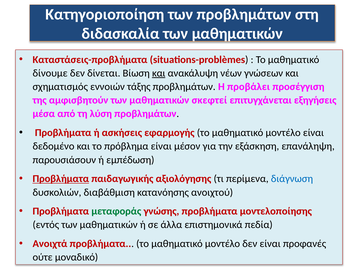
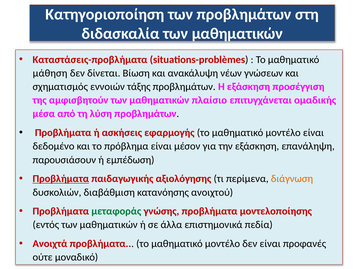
δίνουμε: δίνουμε -> μάθηση (50, 73)
και underline: present -> none (159, 73)
Η προβάλει: προβάλει -> εξάσκηση (249, 87)
σκεφτεί: σκεφτεί -> πλαίσιο (209, 100)
εξηγήσεις: εξηγήσεις -> ομαδικής (315, 100)
διάγνωση colour: blue -> orange (292, 179)
